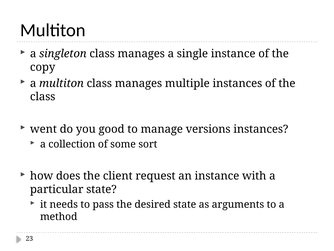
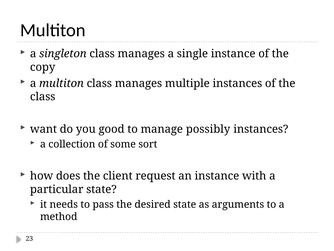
went: went -> want (44, 129)
versions: versions -> possibly (208, 129)
